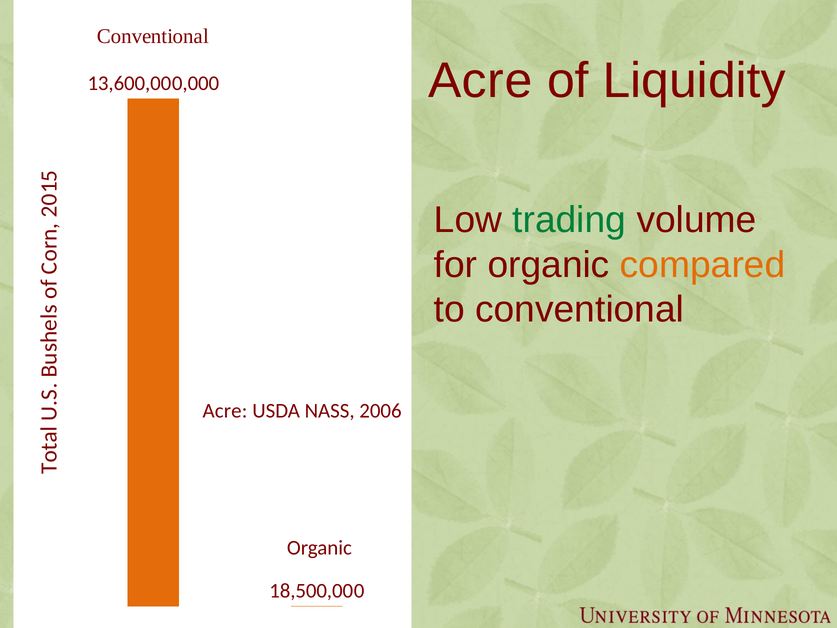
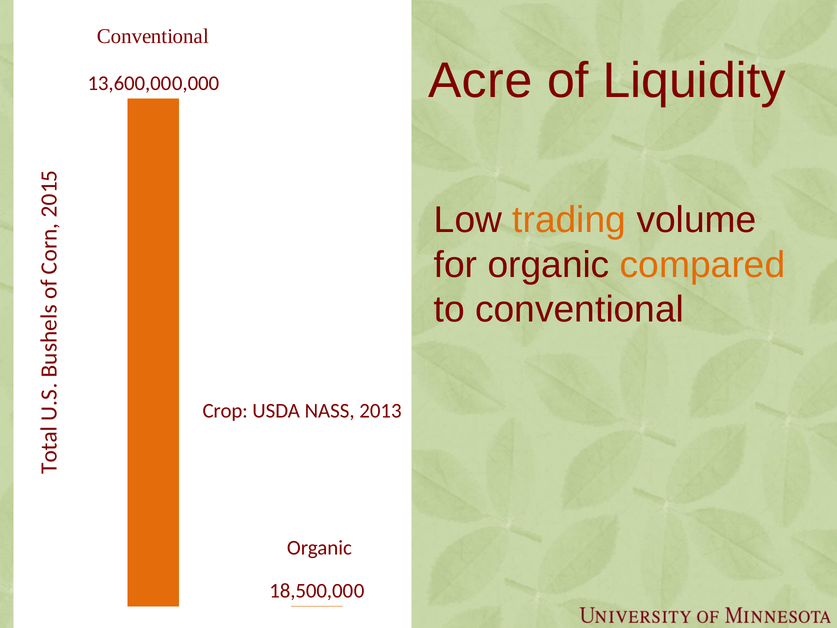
trading colour: green -> orange (569, 220)
Acre: Acre -> Crop (225, 411)
2006: 2006 -> 2013 (380, 411)
